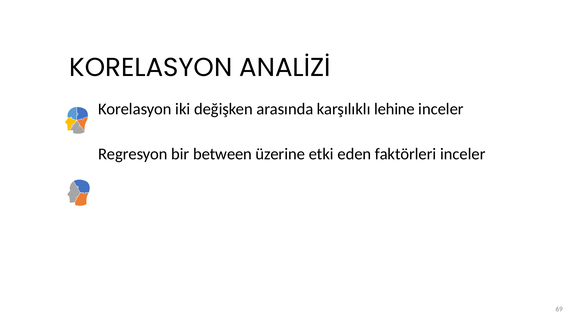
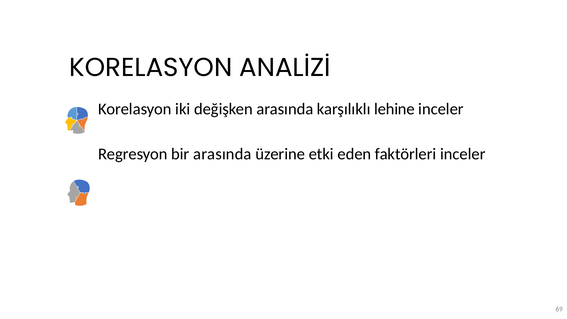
bir between: between -> arasında (222, 154)
